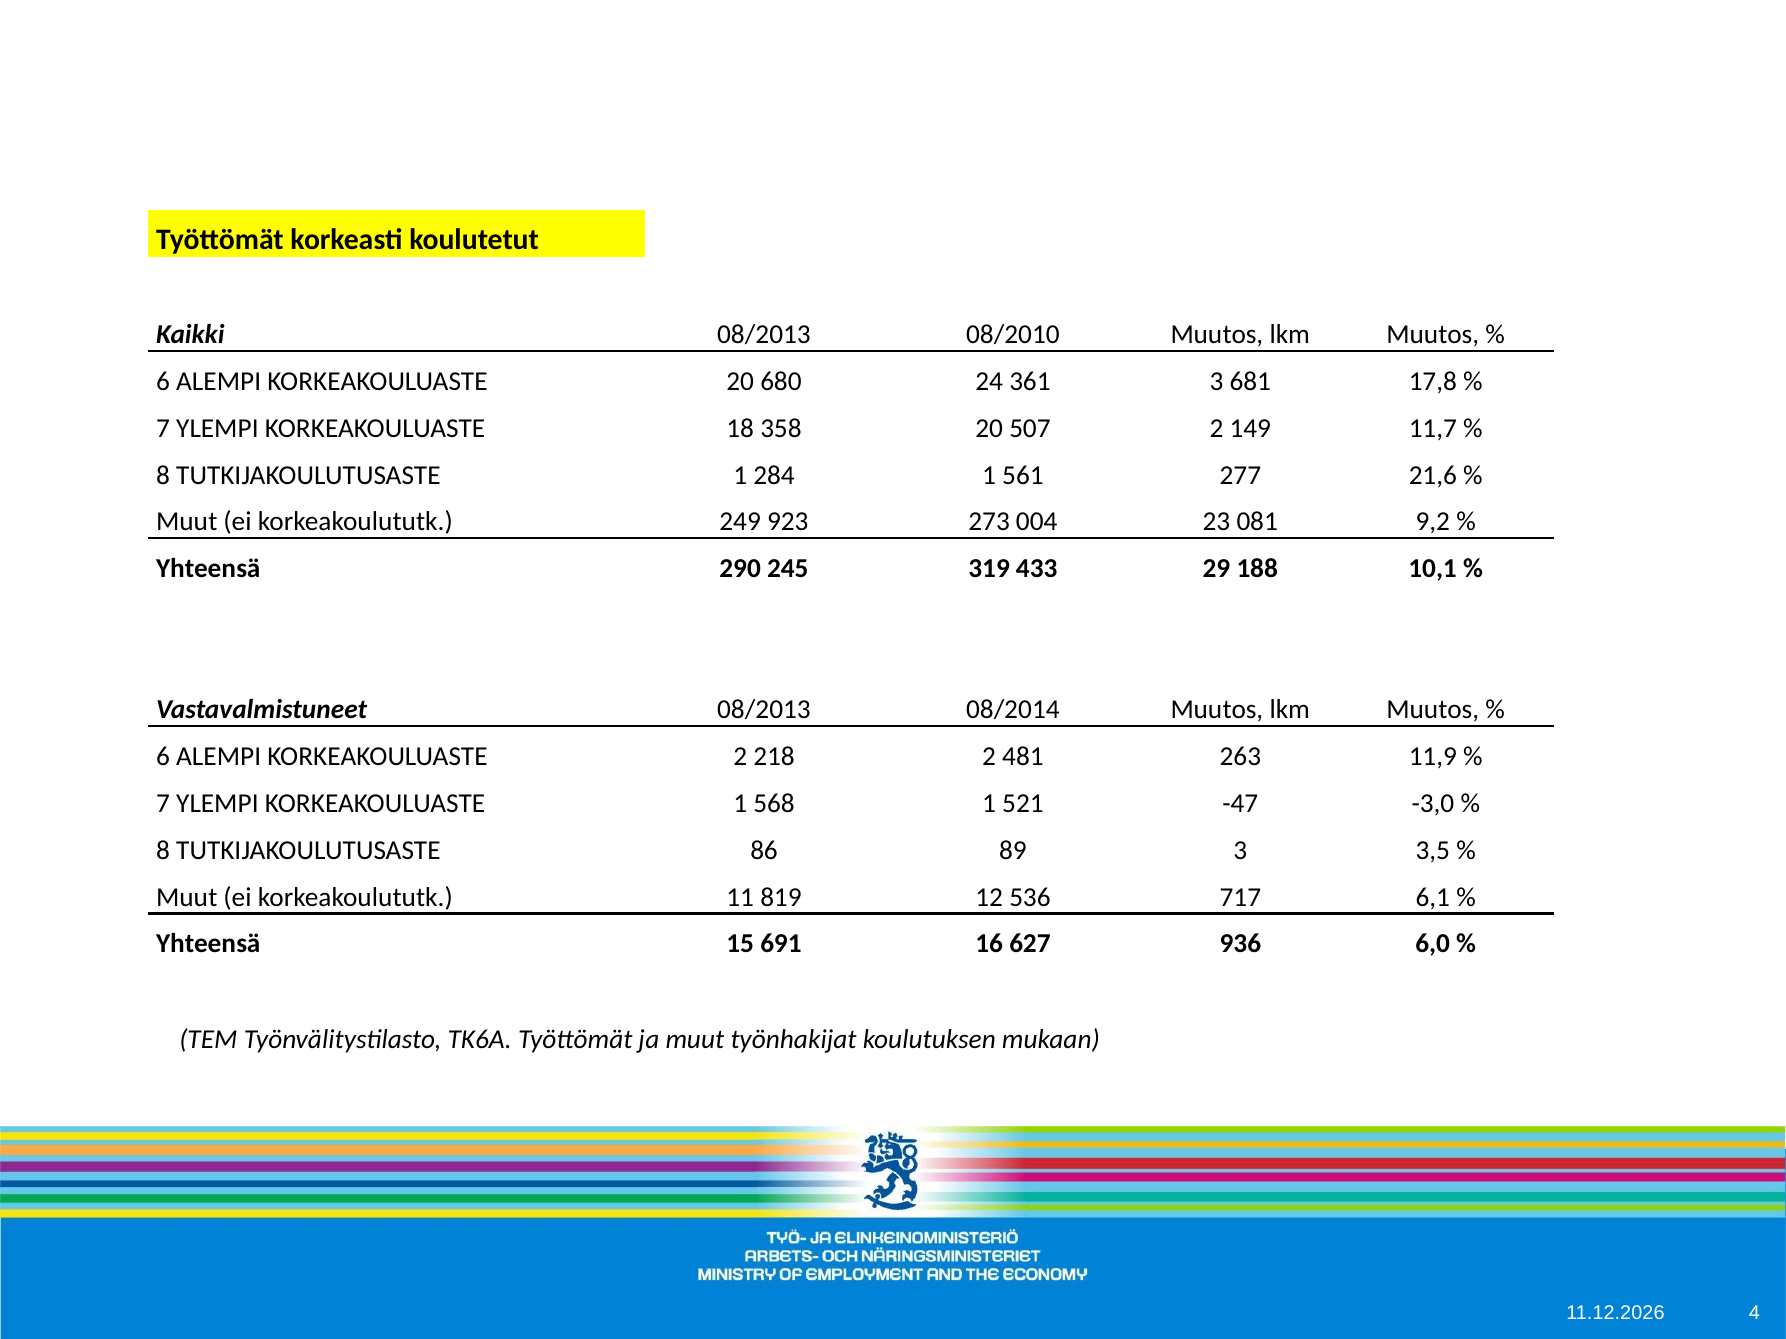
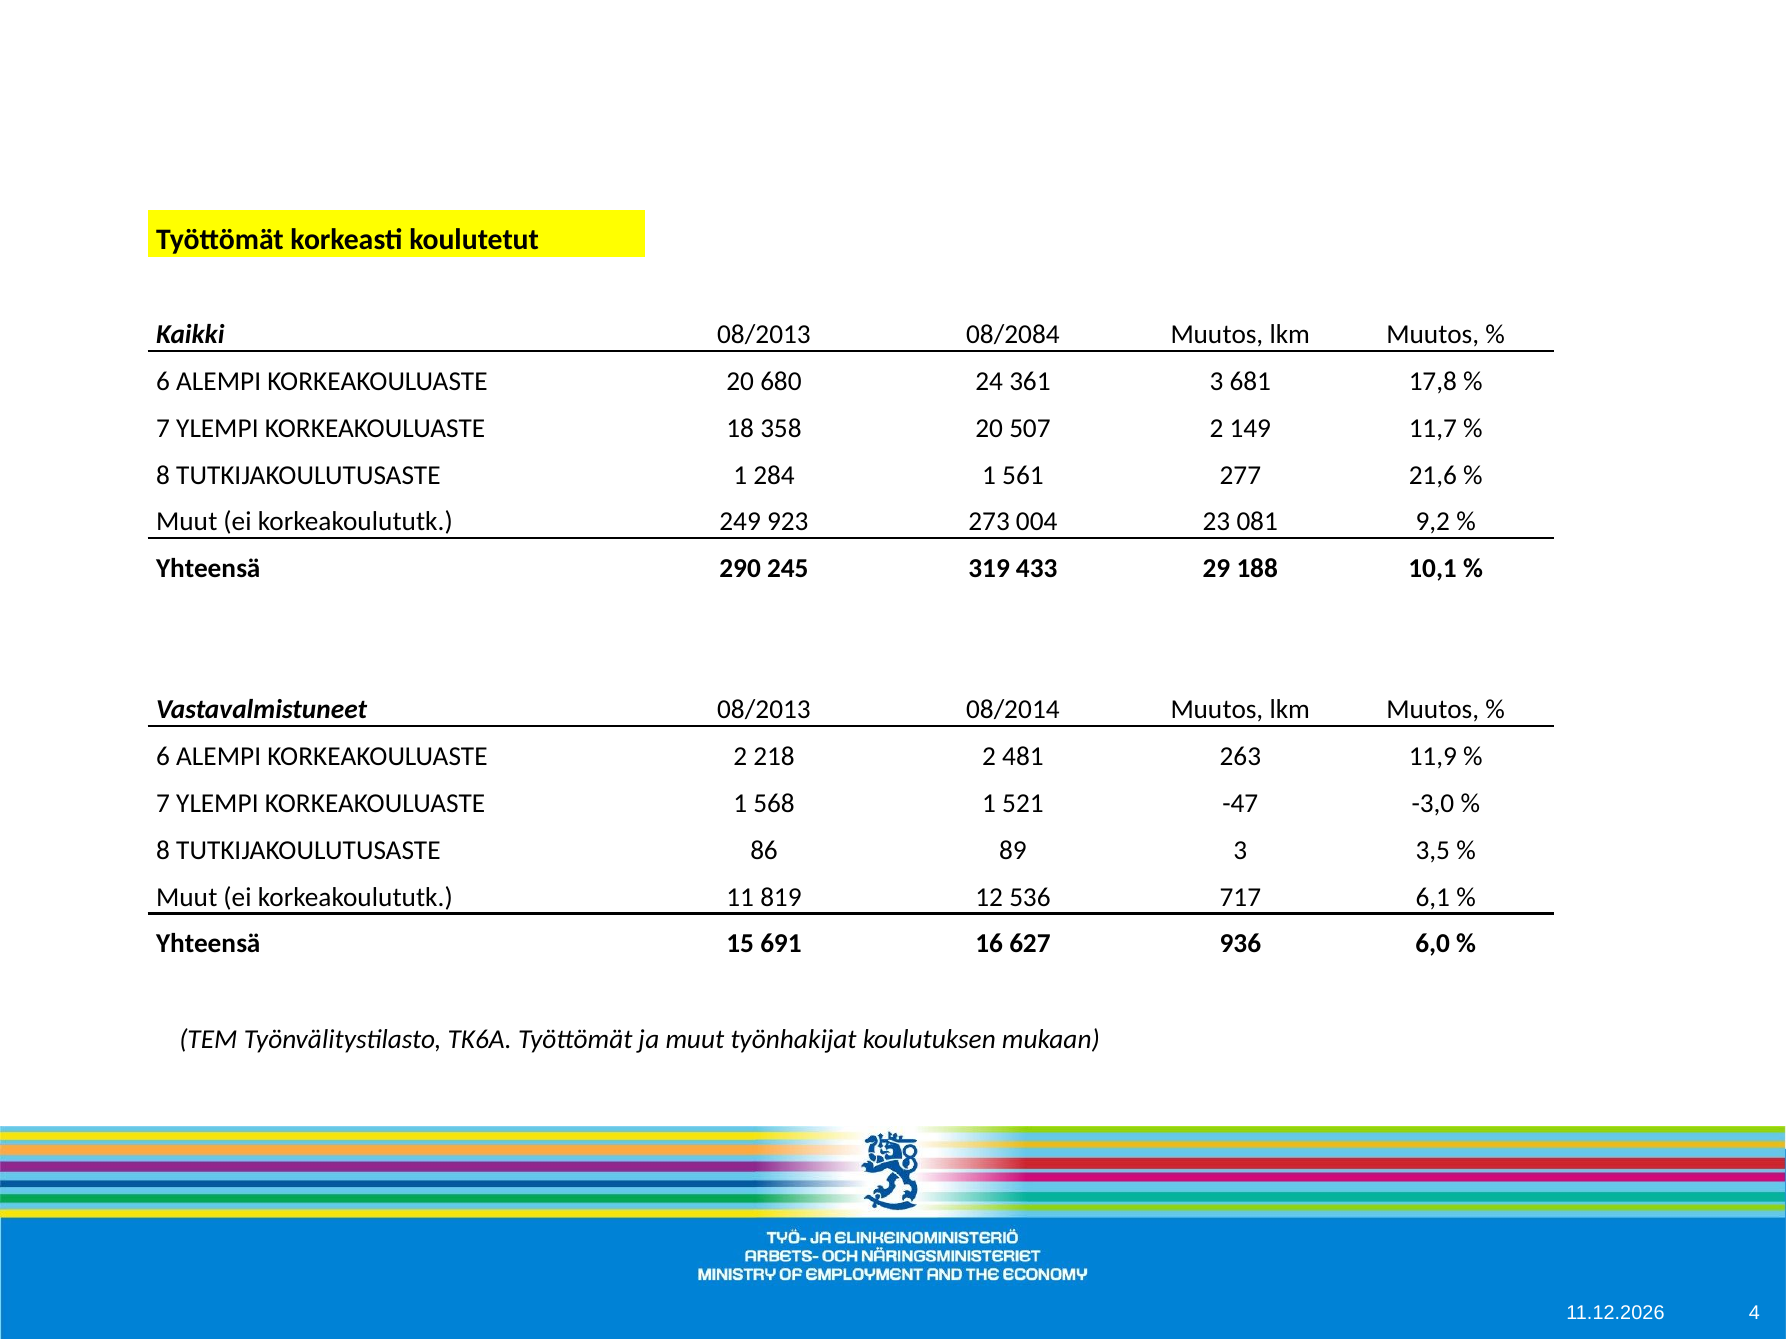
08/2010: 08/2010 -> 08/2084 (1013, 335)
